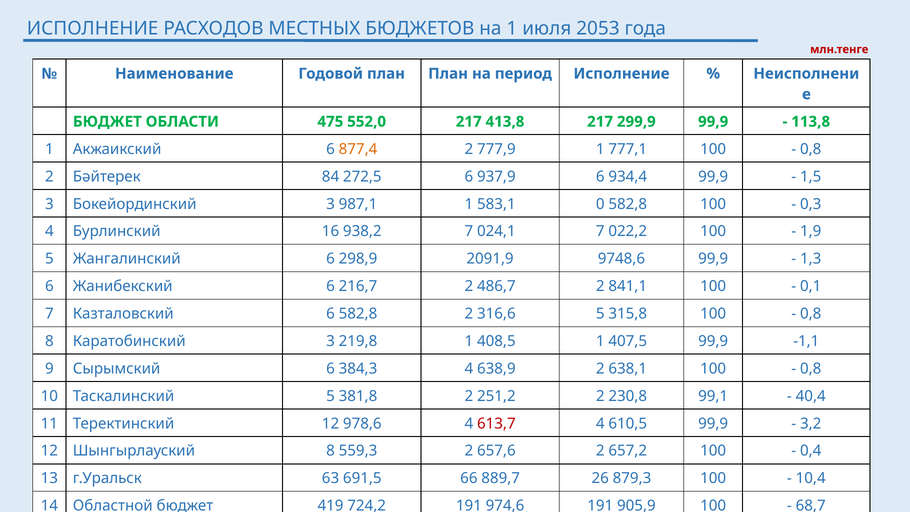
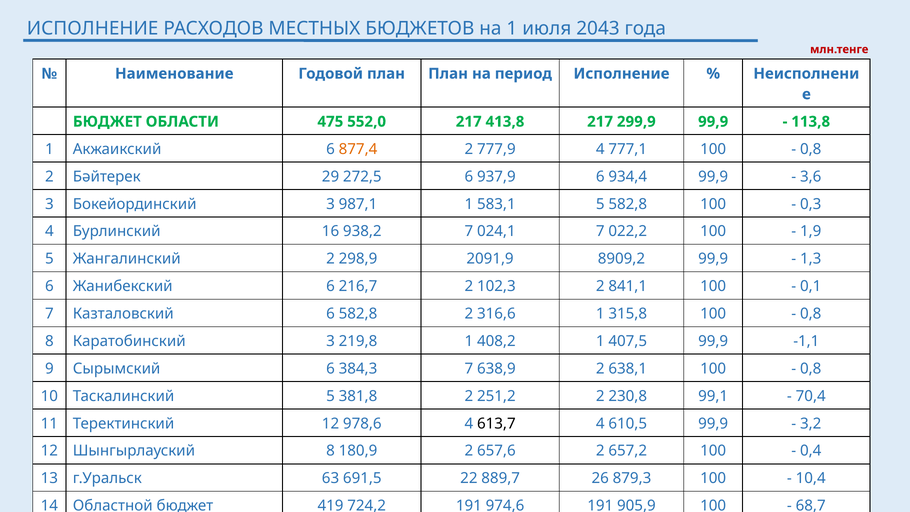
2053: 2053 -> 2043 (598, 29)
777,9 1: 1 -> 4 (600, 149)
84: 84 -> 29 (331, 177)
1,5: 1,5 -> 3,6 (811, 177)
583,1 0: 0 -> 5 (600, 204)
Жангалинский 6: 6 -> 2 (331, 259)
9748,6: 9748,6 -> 8909,2 (621, 259)
486,7: 486,7 -> 102,3 (496, 286)
316,6 5: 5 -> 1 (600, 314)
408,5: 408,5 -> 408,2 (496, 341)
384,3 4: 4 -> 7 (469, 369)
40,4: 40,4 -> 70,4 (811, 396)
613,7 colour: red -> black (496, 423)
559,3: 559,3 -> 180,9 (358, 451)
66: 66 -> 22 (469, 478)
